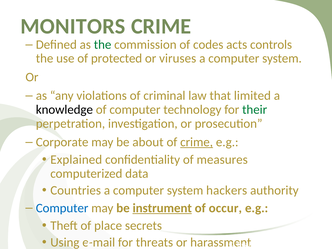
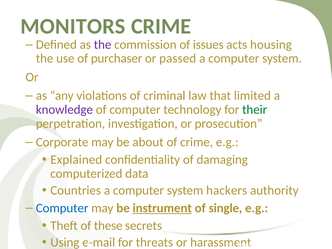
the colour: green -> purple (103, 45)
codes: codes -> issues (208, 45)
controls: controls -> housing (271, 45)
protected: protected -> purchaser (117, 58)
viruses: viruses -> passed (178, 58)
knowledge colour: black -> purple (64, 110)
crime underline: present -> none (197, 142)
measures: measures -> damaging (222, 160)
occur: occur -> single (225, 208)
place: place -> these (108, 226)
